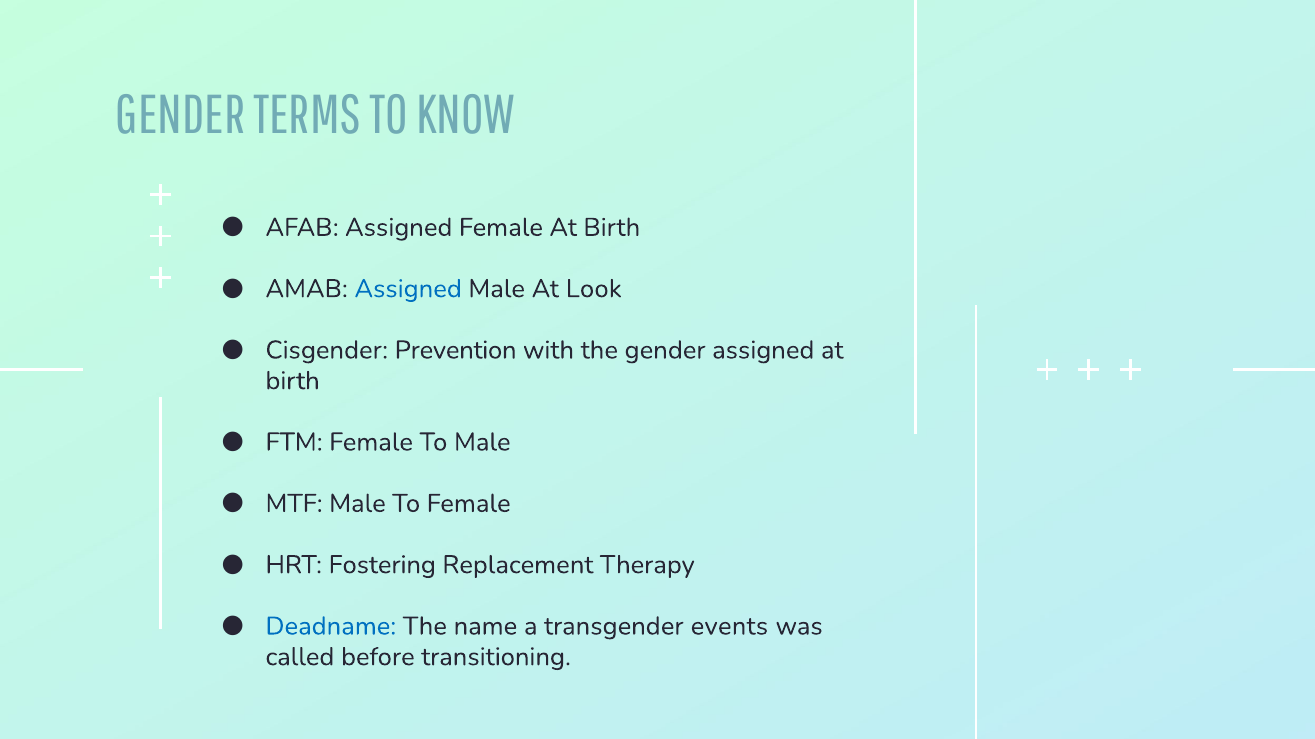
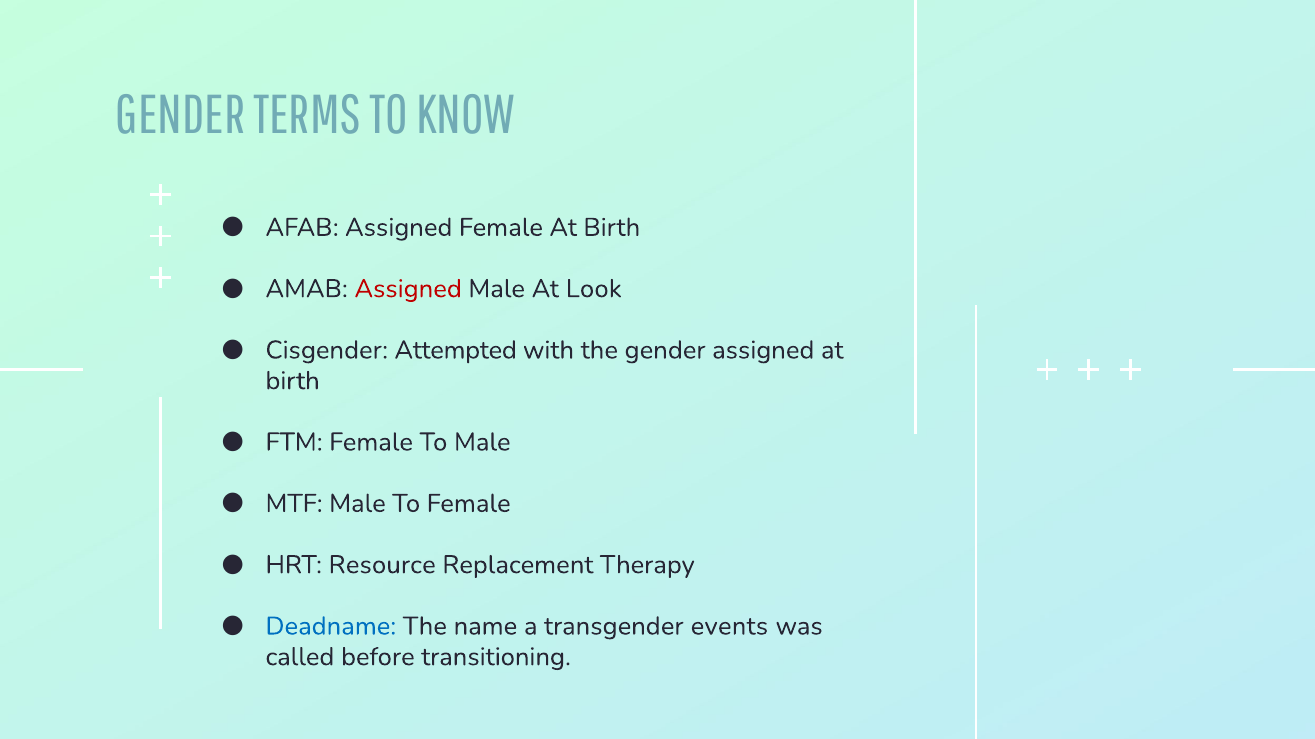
Assigned colour: blue -> red (408, 289)
Prevention: Prevention -> Attempted (456, 350)
Fostering: Fostering -> Resource (382, 565)
